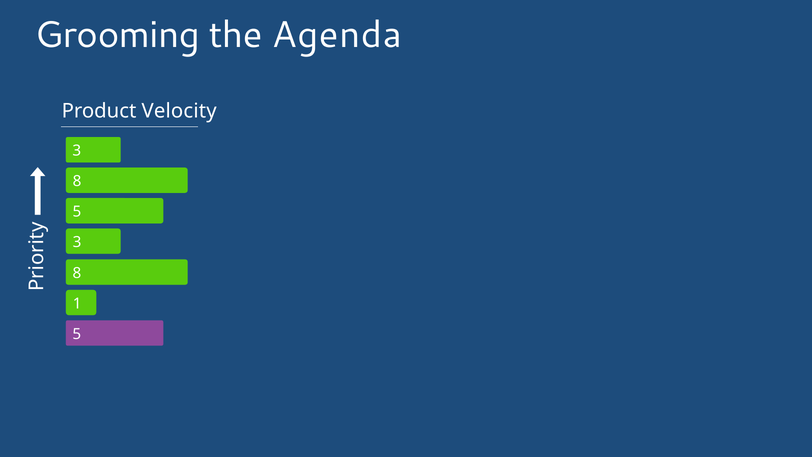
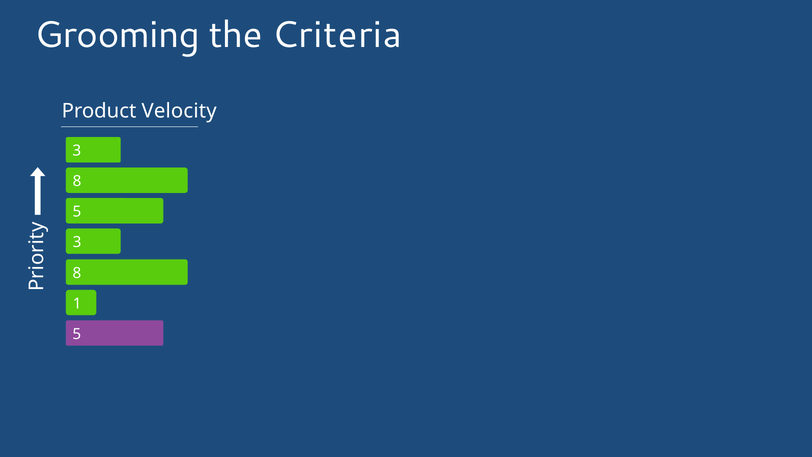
Agenda: Agenda -> Criteria (337, 35)
